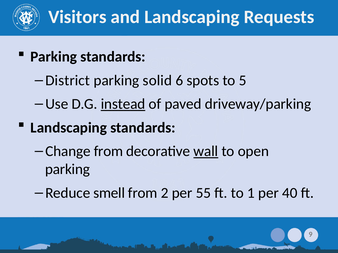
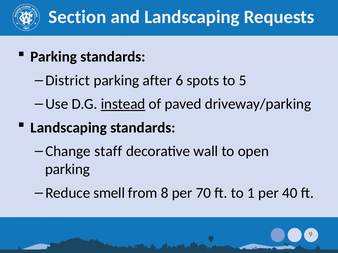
Visitors: Visitors -> Section (77, 17)
solid: solid -> after (157, 81)
Change from: from -> staff (108, 152)
wall underline: present -> none (206, 152)
2: 2 -> 8 (165, 193)
55: 55 -> 70 (203, 193)
